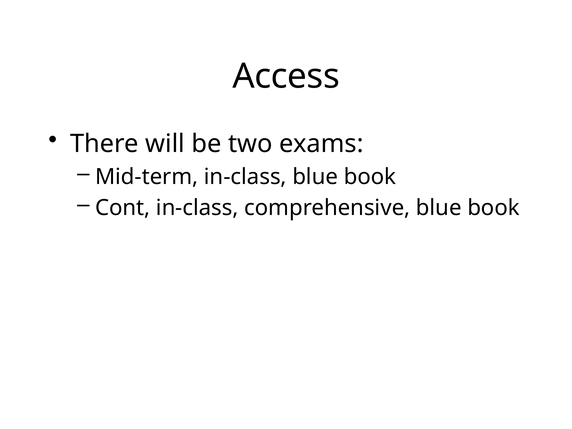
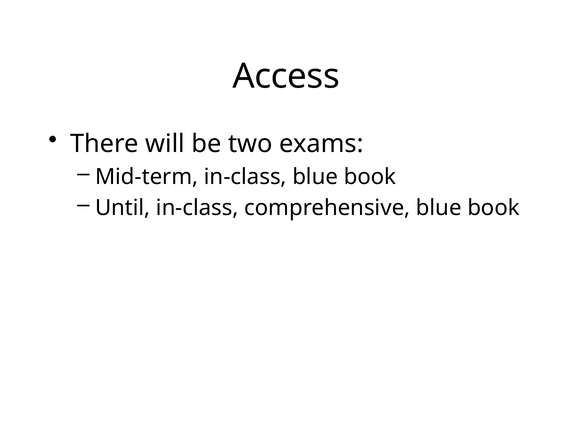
Cont: Cont -> Until (123, 208)
